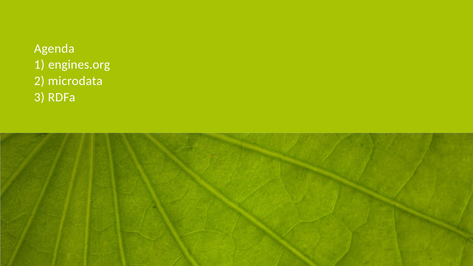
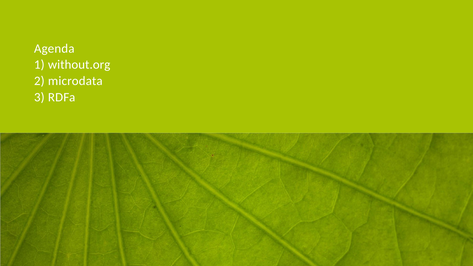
engines.org: engines.org -> without.org (79, 65)
